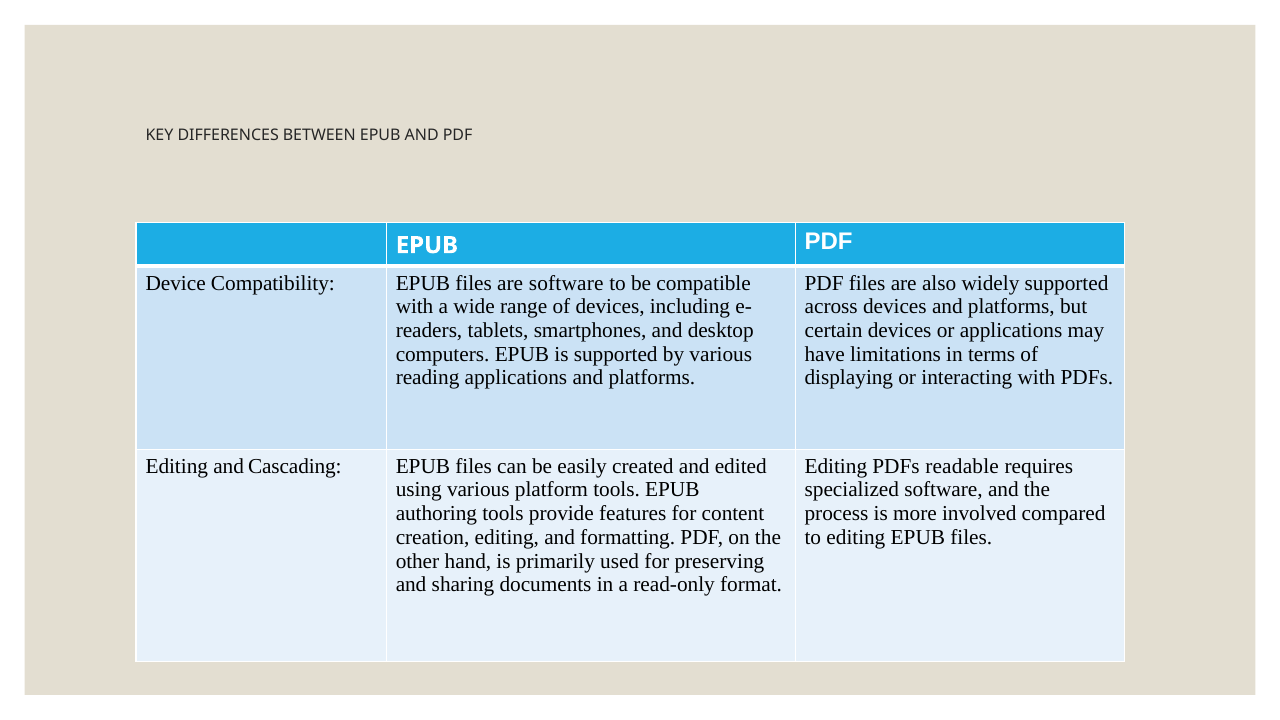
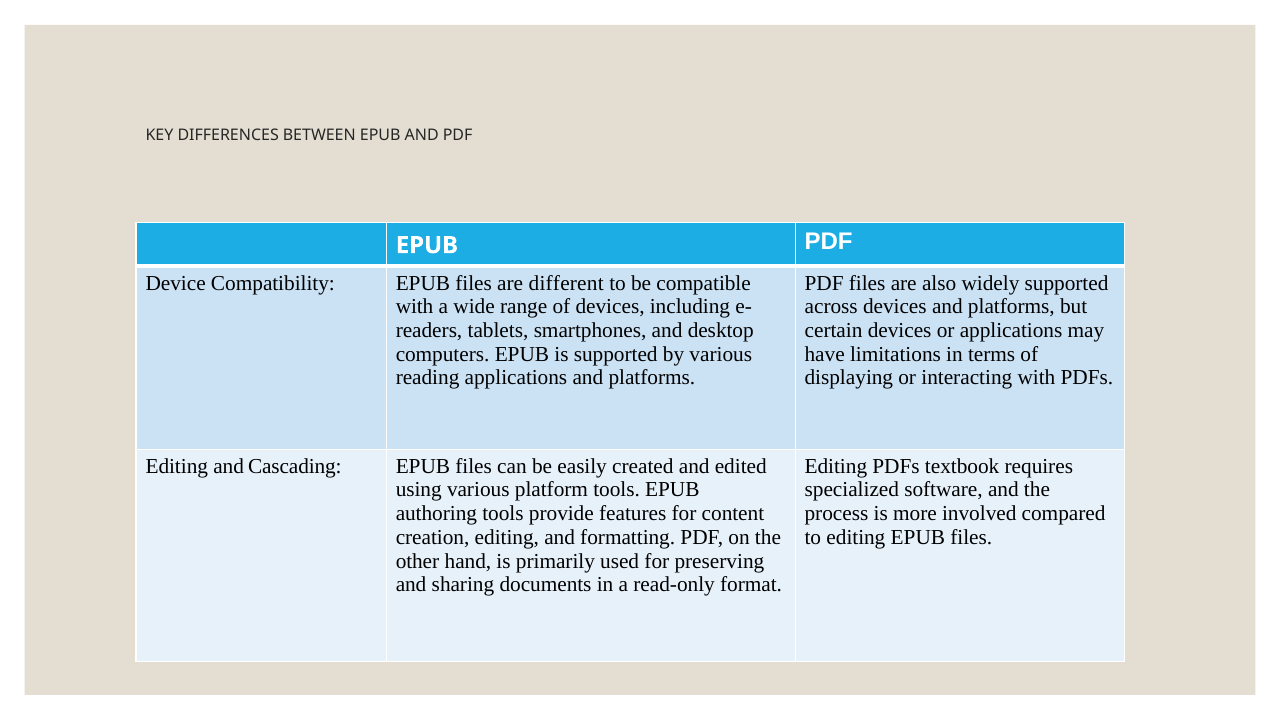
are software: software -> different (566, 283)
readable: readable -> textbook (962, 466)
